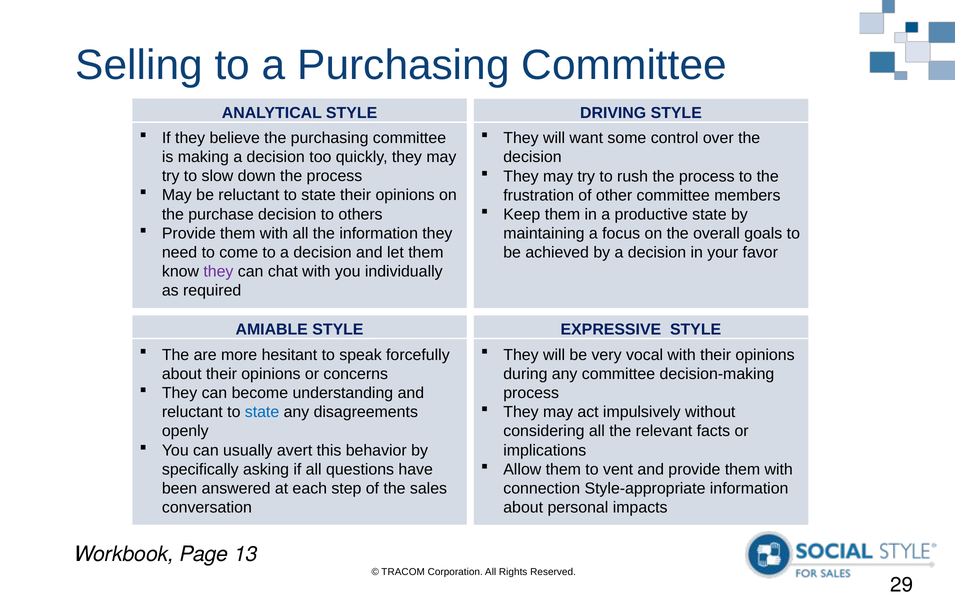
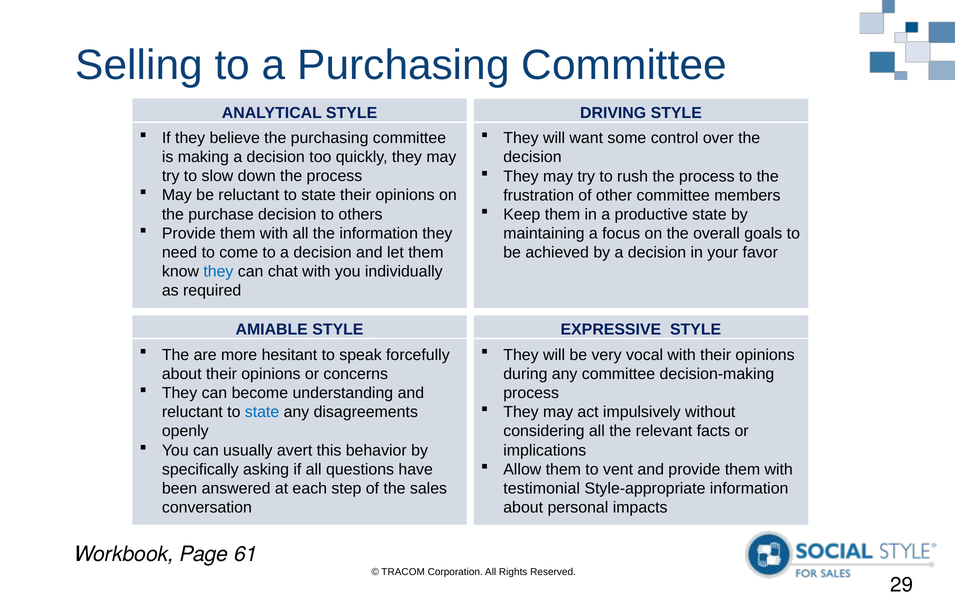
they colour: purple -> blue (218, 272)
connection: connection -> testimonial (542, 488)
13: 13 -> 61 (246, 554)
